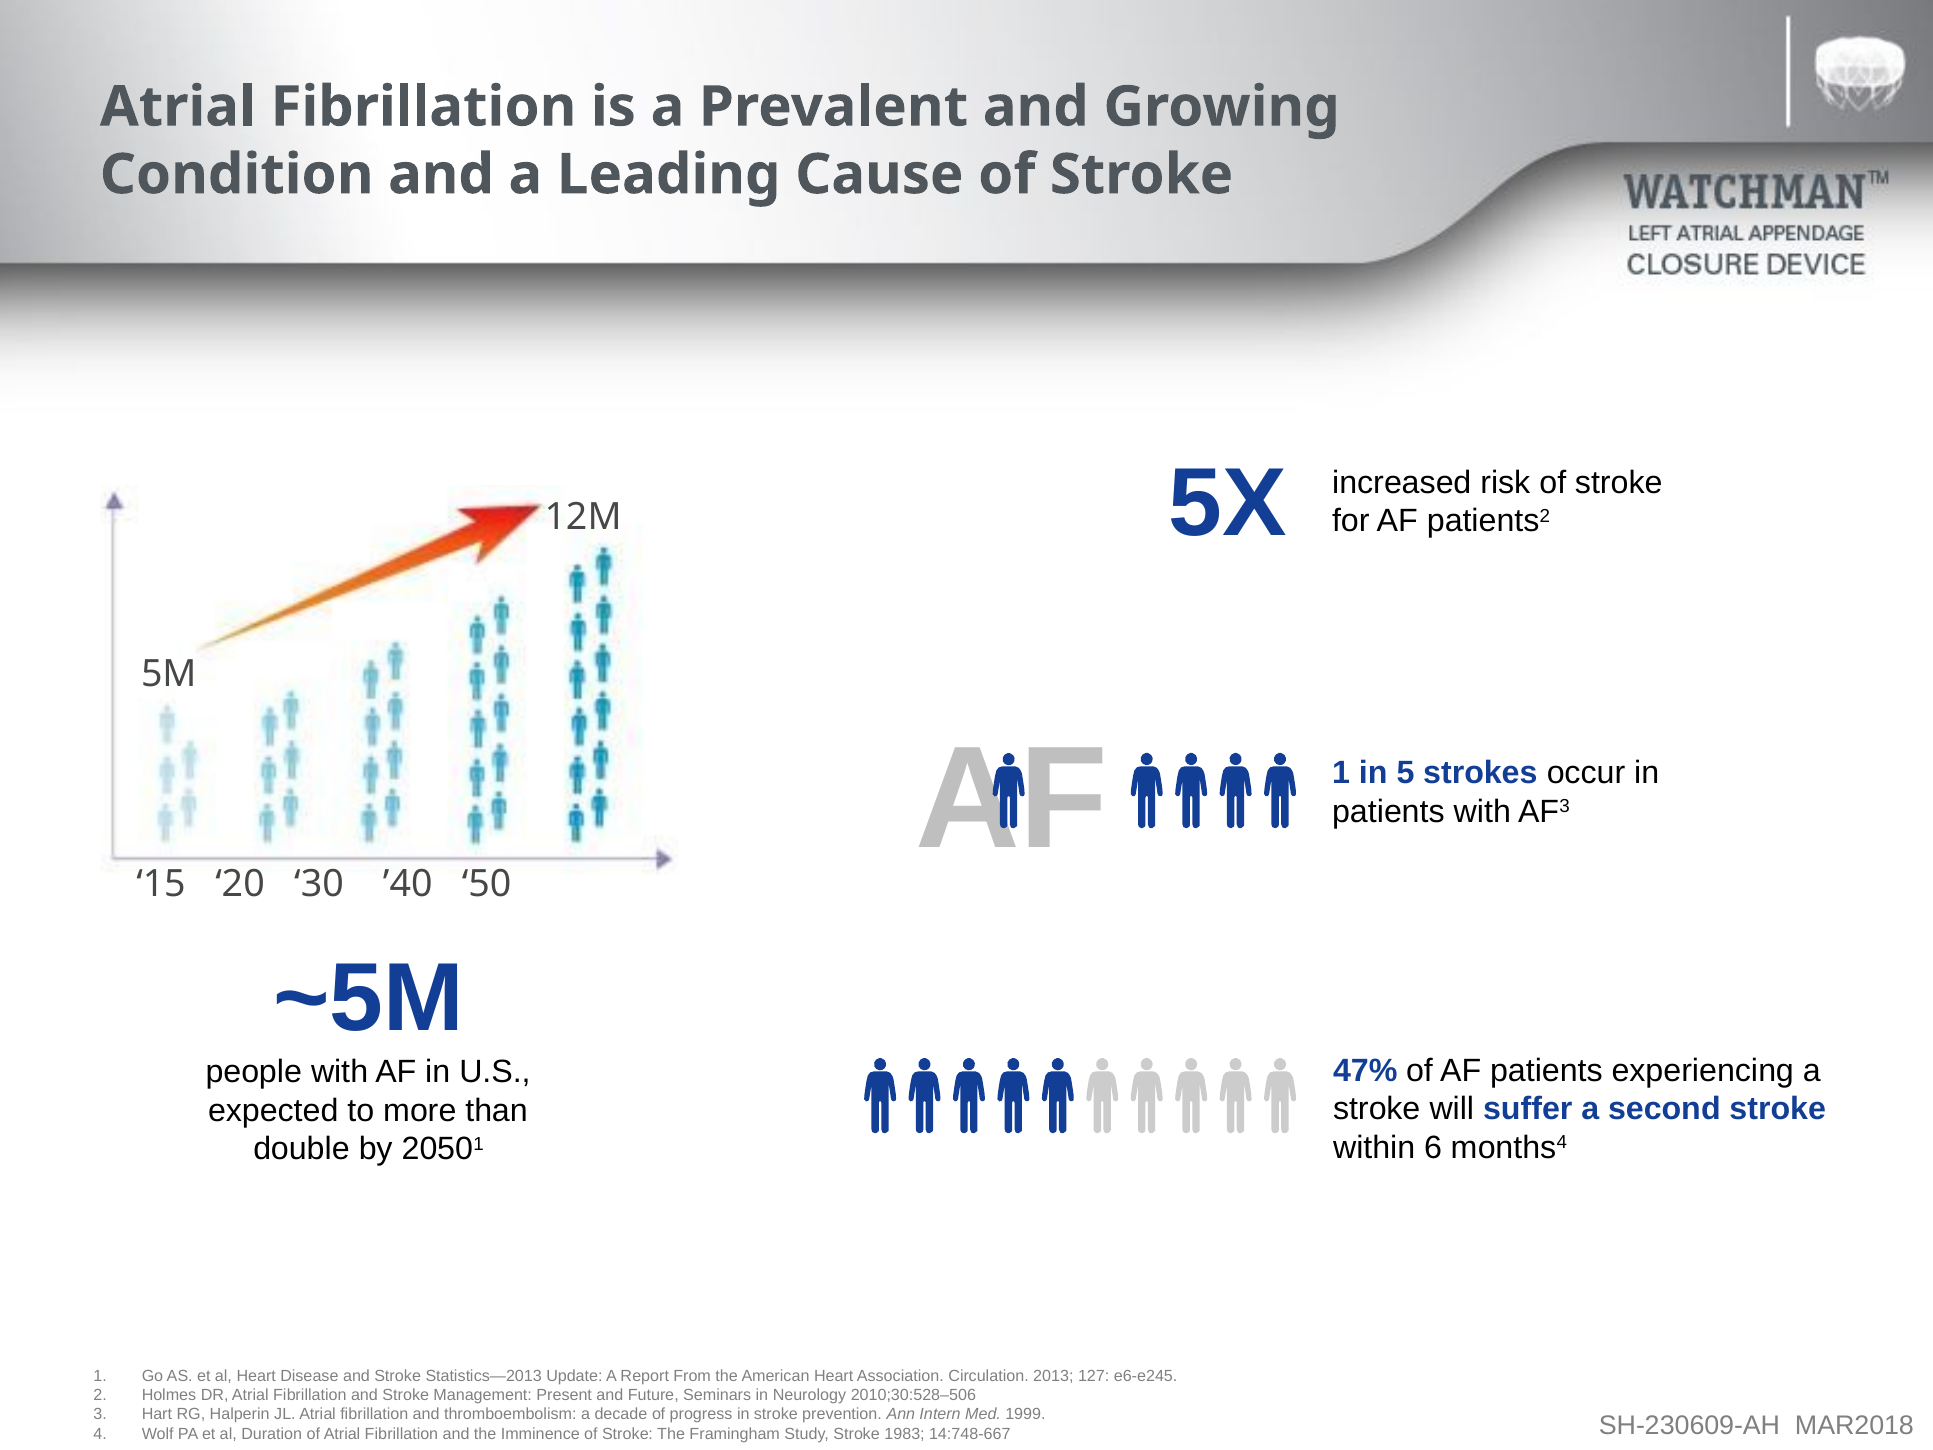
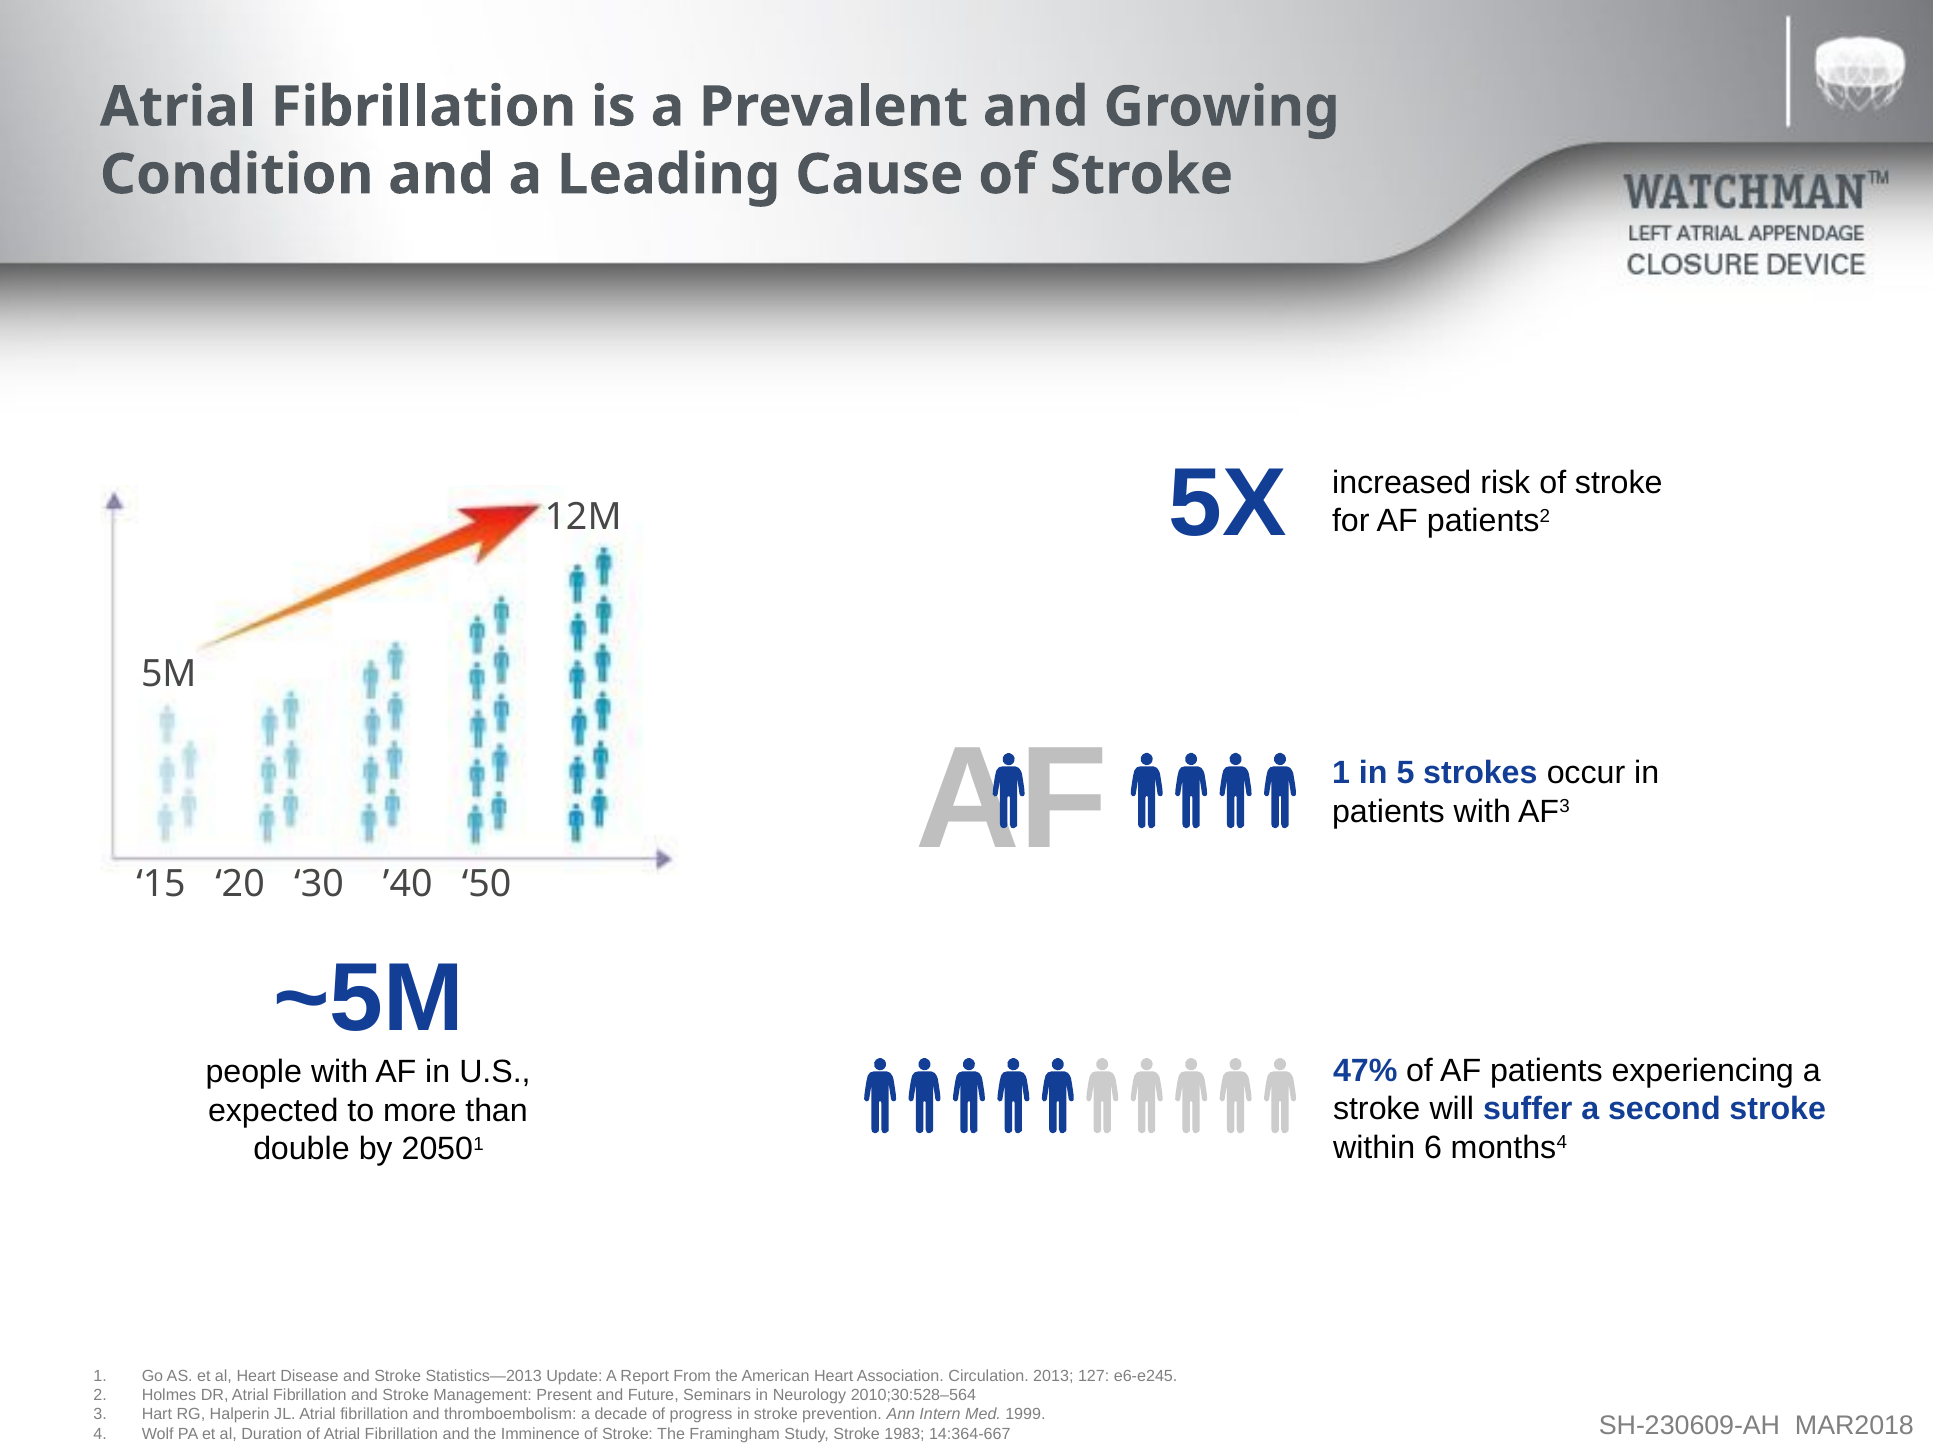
2010;30:528–506: 2010;30:528–506 -> 2010;30:528–564 (913, 1395)
14:748-667: 14:748-667 -> 14:364-667 (970, 1434)
